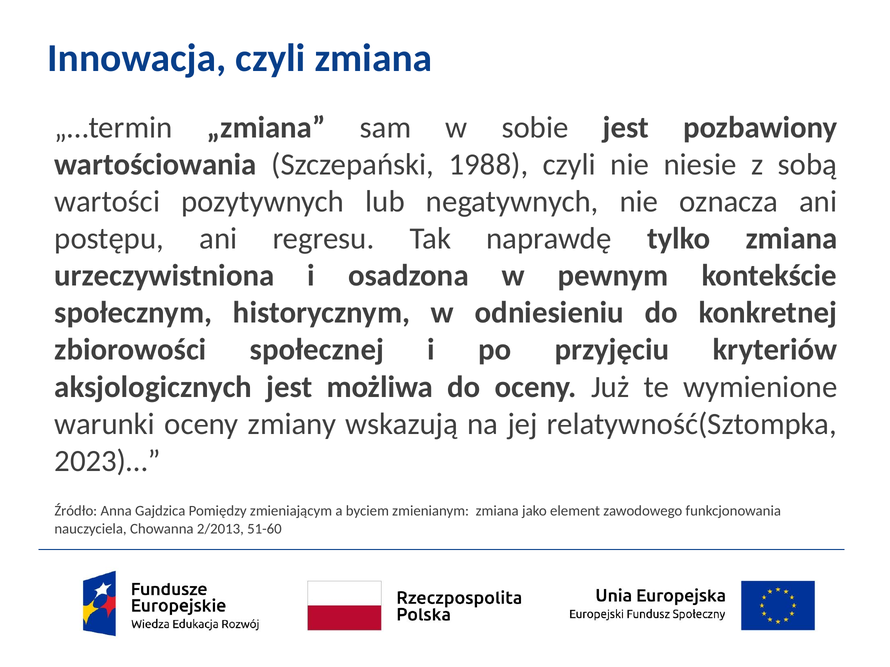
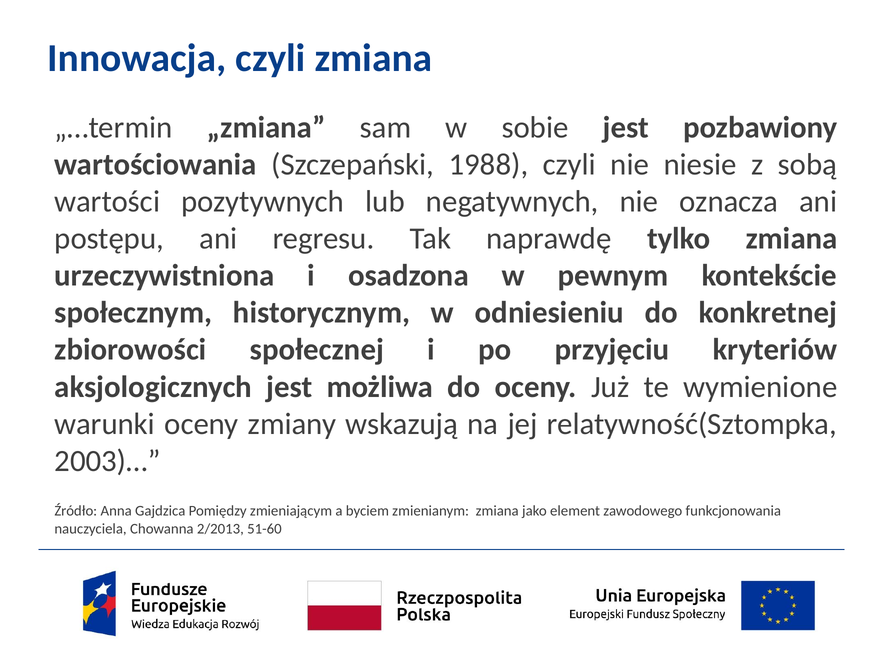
2023)…: 2023)… -> 2003)… (107, 461)
